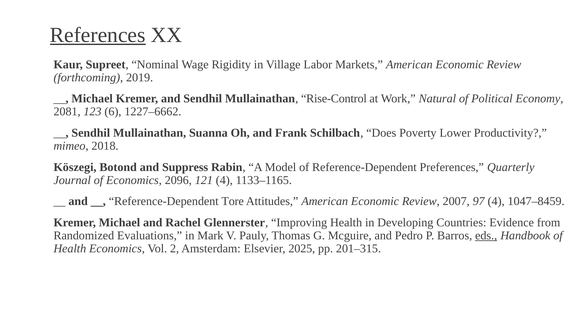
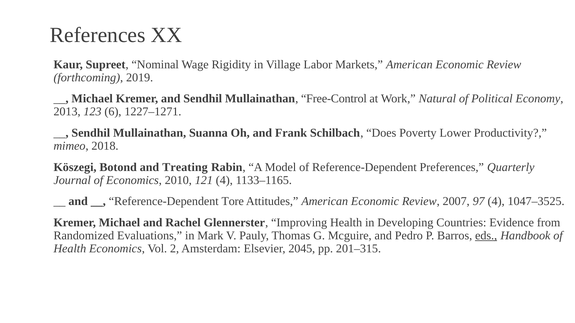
References underline: present -> none (98, 35)
Rise-Control: Rise-Control -> Free-Control (334, 99)
2081: 2081 -> 2013 (67, 112)
1227–6662: 1227–6662 -> 1227–1271 (153, 112)
Suppress: Suppress -> Treating (185, 167)
2096: 2096 -> 2010 (178, 180)
1047–8459: 1047–8459 -> 1047–3525 (536, 202)
2025: 2025 -> 2045 (302, 249)
